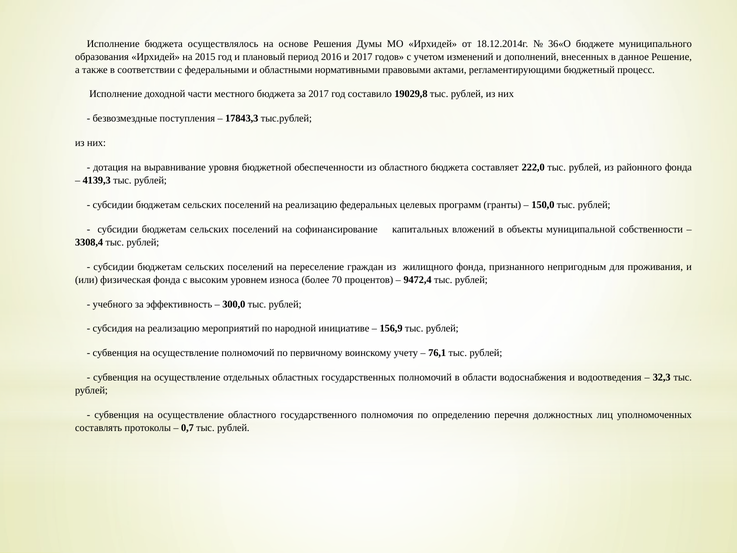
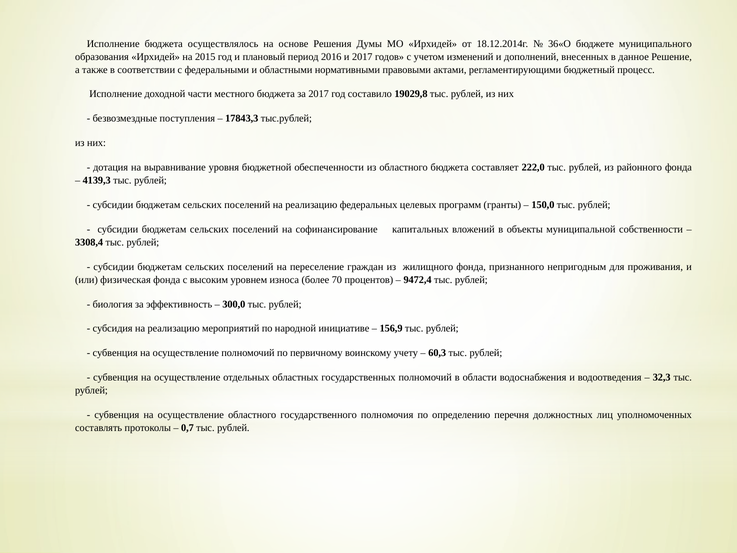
учебного: учебного -> биология (113, 304)
76,1: 76,1 -> 60,3 (437, 353)
